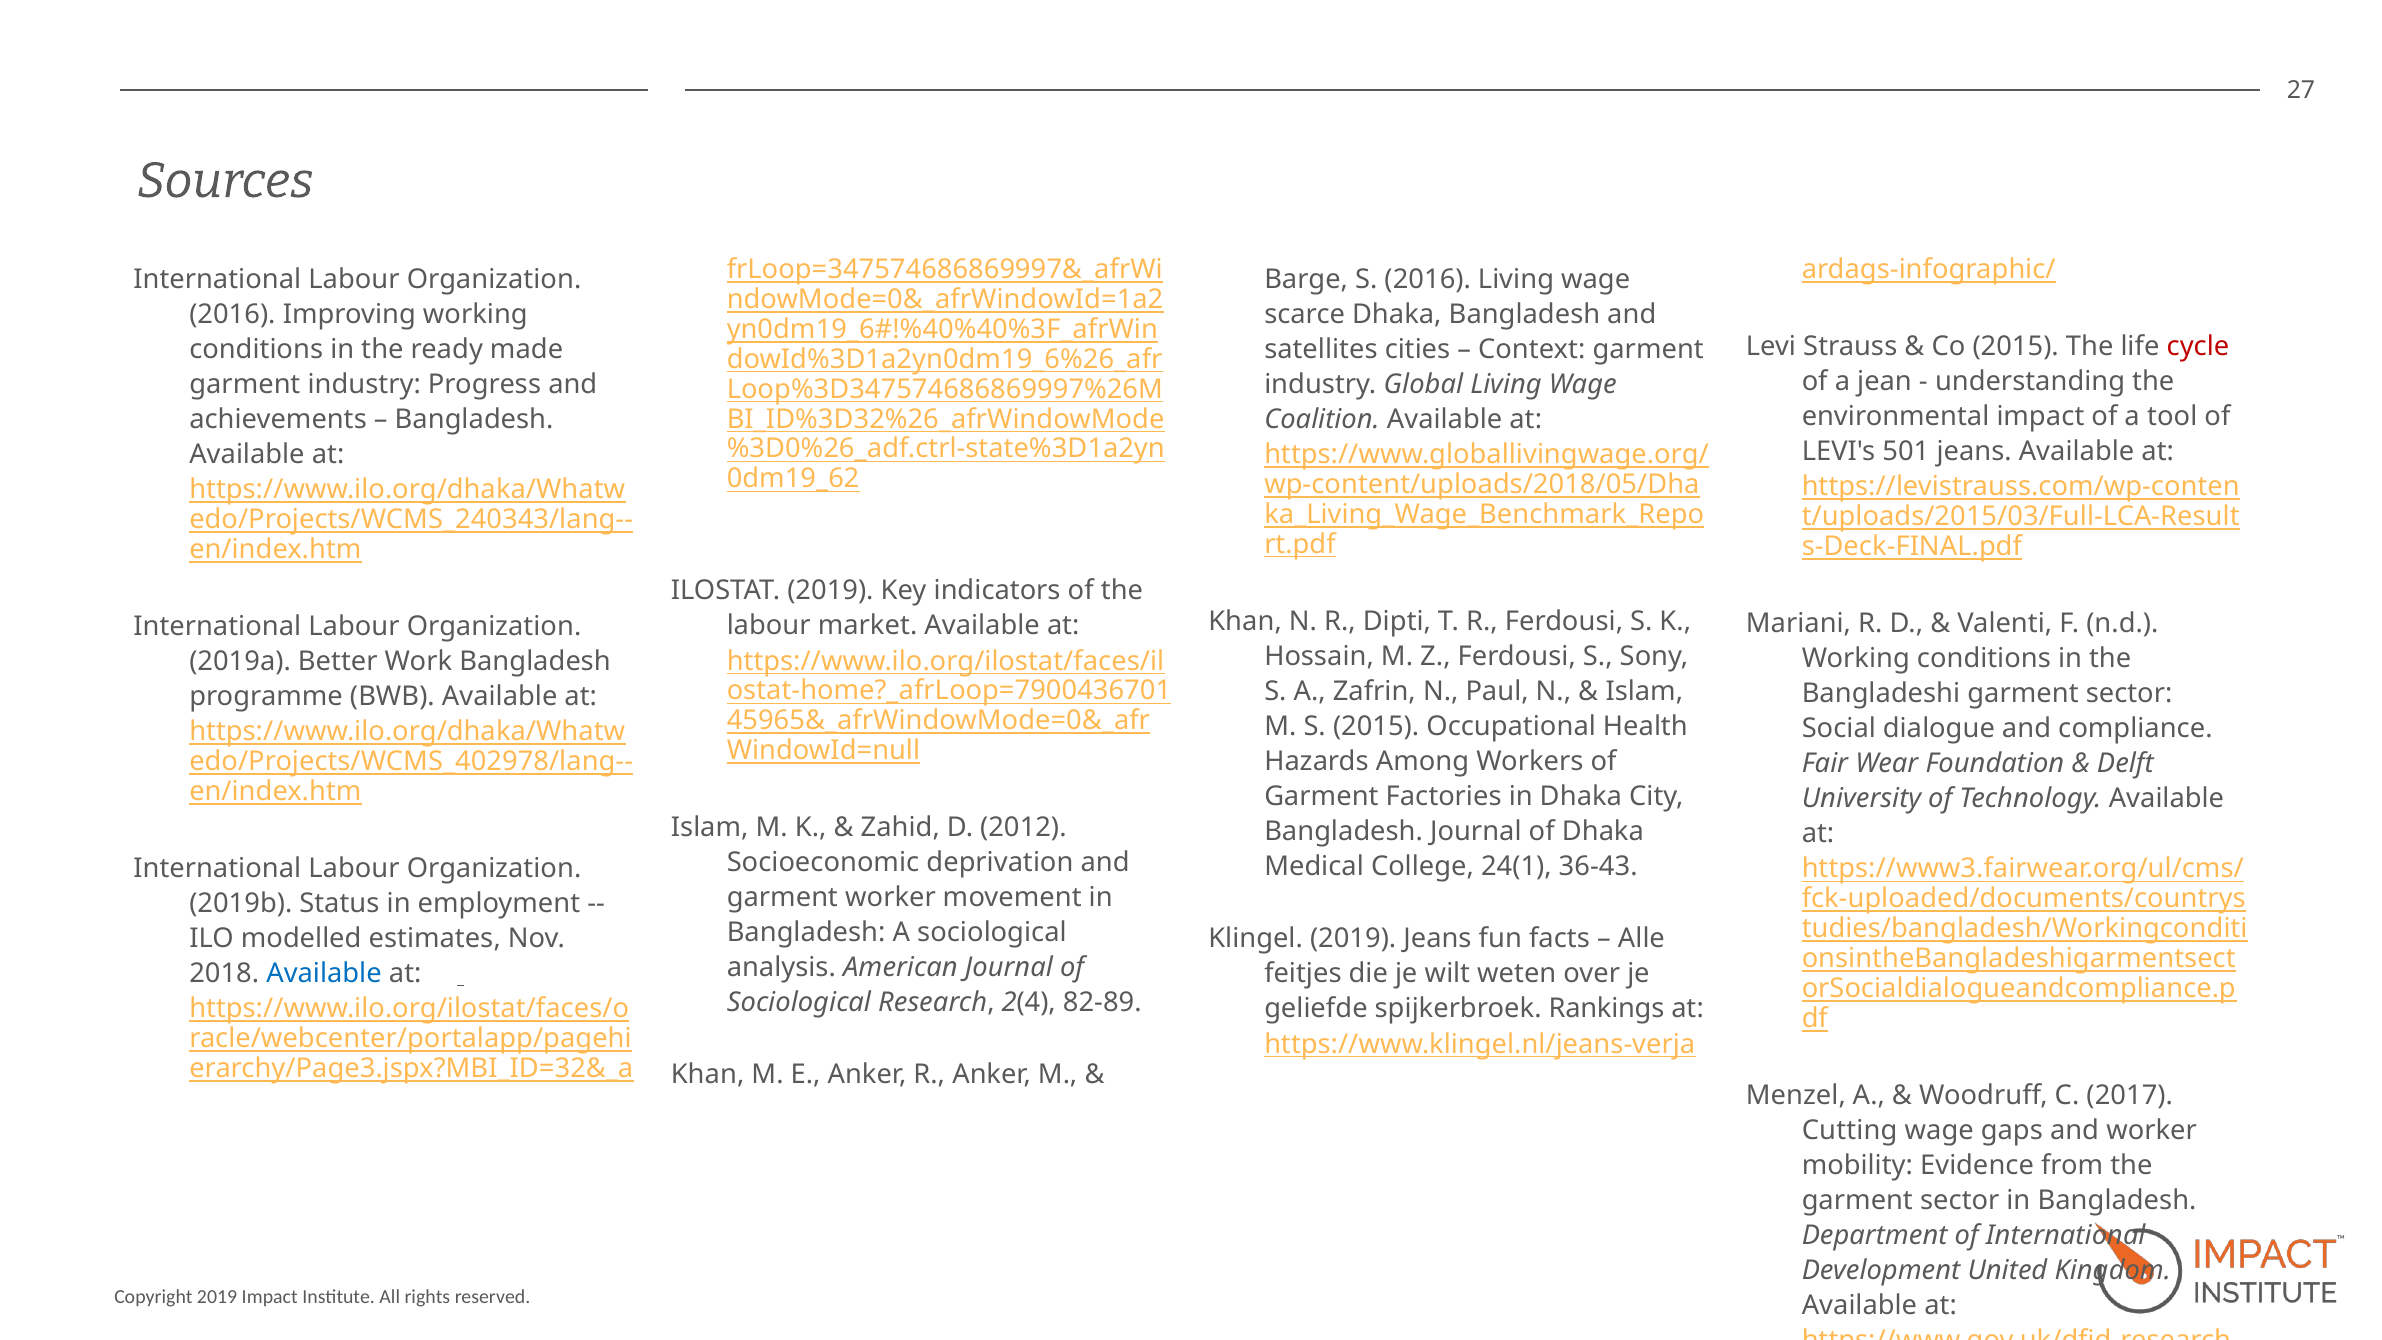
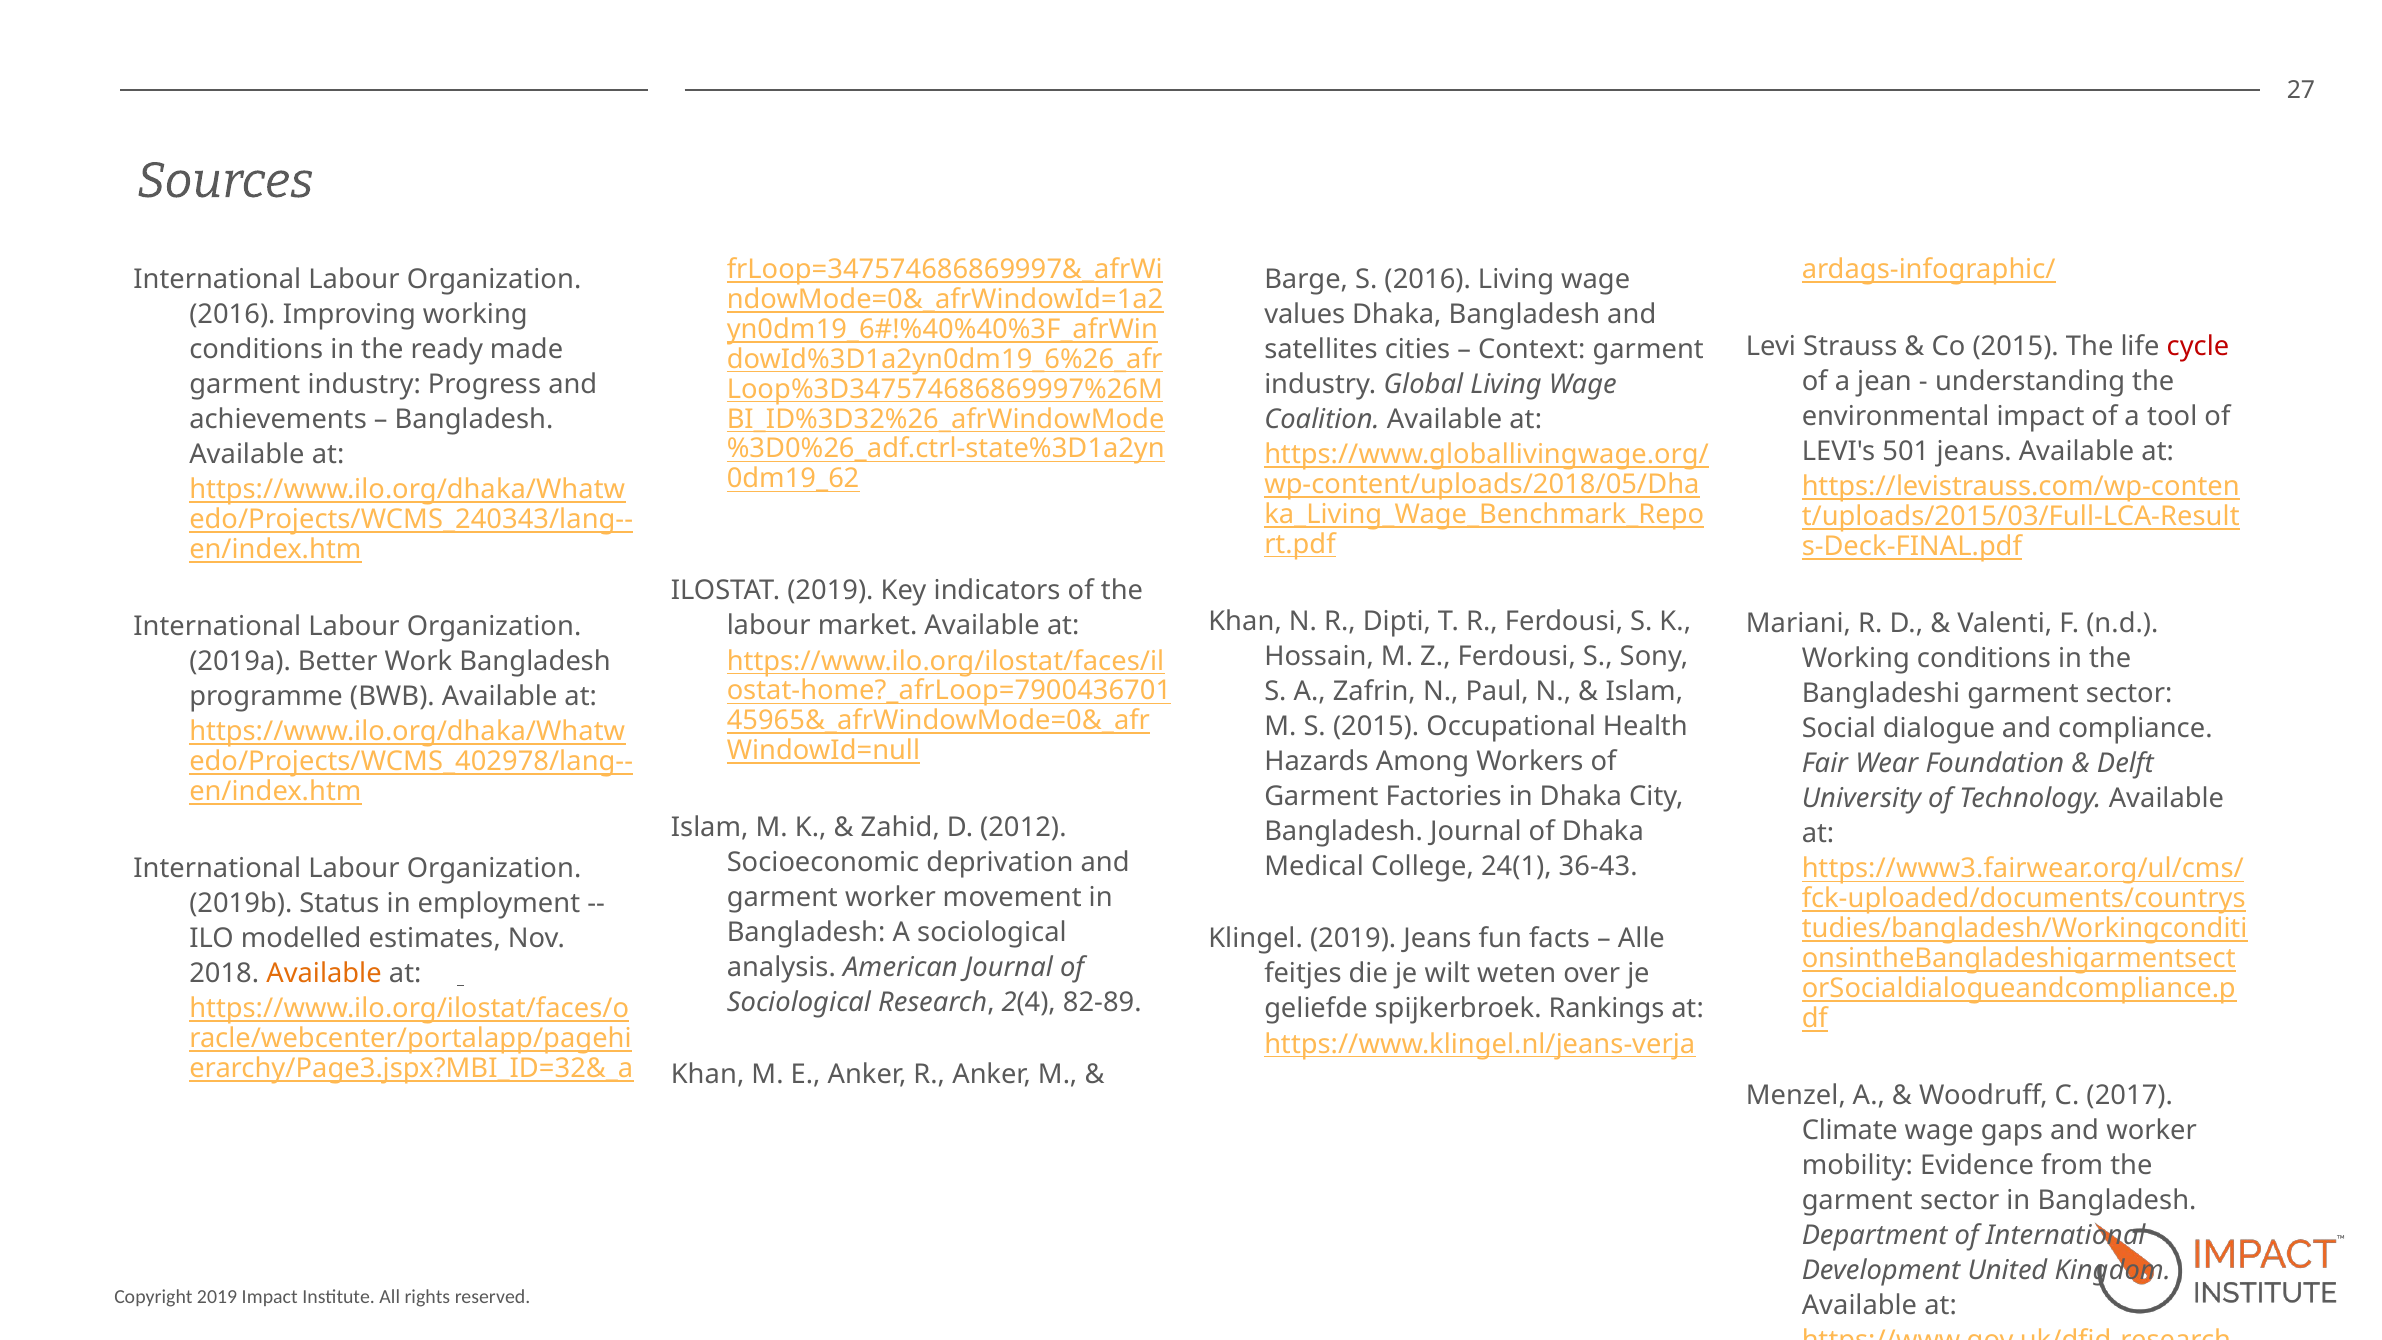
scarce: scarce -> values (1305, 314)
Available colour: blue -> orange (324, 973)
Cutting: Cutting -> Climate (1850, 1130)
